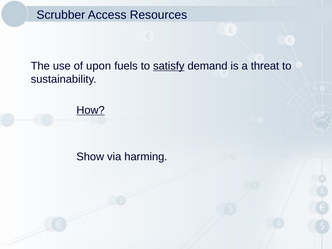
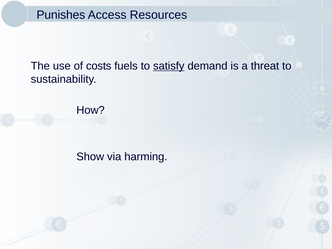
Scrubber: Scrubber -> Punishes (61, 15)
upon: upon -> costs (99, 66)
How underline: present -> none (91, 110)
